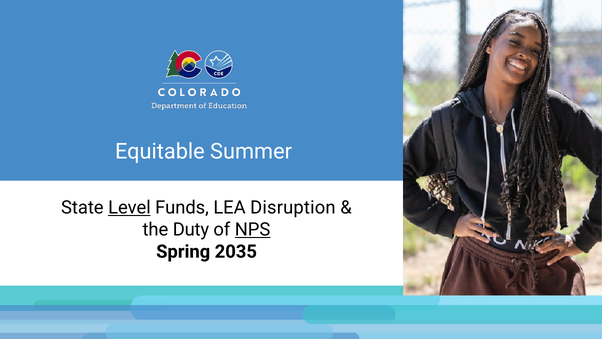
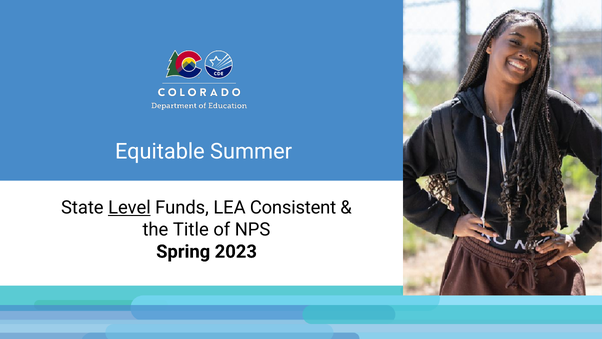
Disruption: Disruption -> Consistent (293, 207)
Duty: Duty -> Title (191, 229)
NPS underline: present -> none (253, 229)
2035: 2035 -> 2023 (236, 251)
